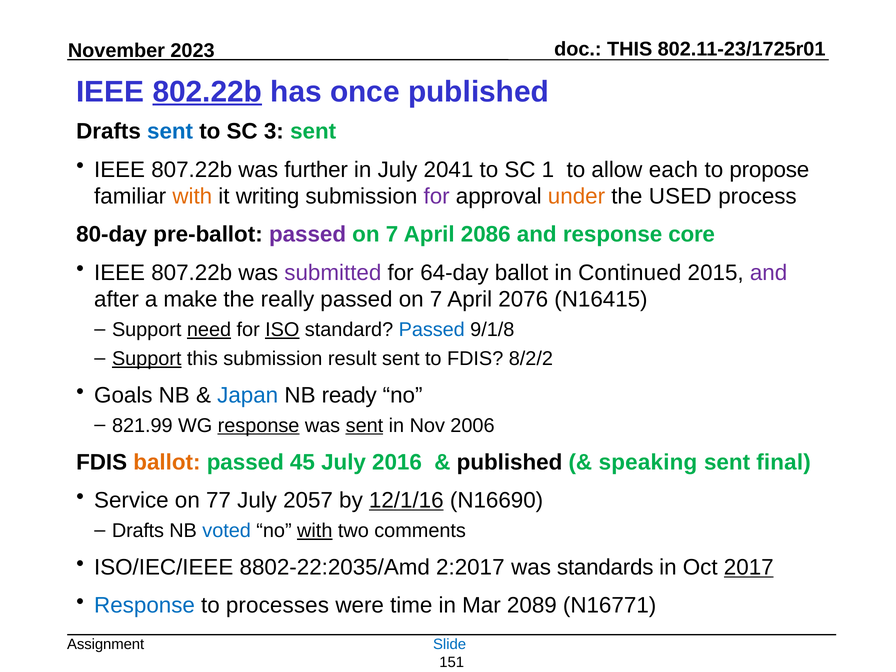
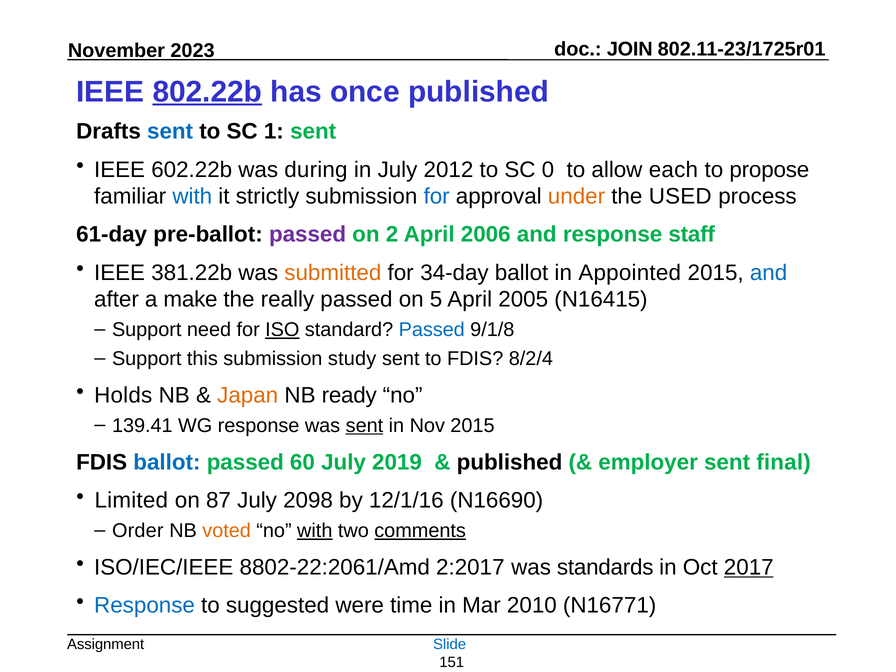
THIS: THIS -> JOIN (630, 49)
3: 3 -> 1 (274, 132)
807.22b: 807.22b -> 602.22b (192, 170)
further: further -> during (316, 170)
2041: 2041 -> 2012 (448, 170)
1: 1 -> 0 (548, 170)
with colour: orange -> blue (192, 197)
writing: writing -> strictly (267, 197)
for colour: purple -> blue (437, 197)
80-day: 80-day -> 61-day (112, 235)
7: 7 -> 2 (392, 235)
2086: 2086 -> 2006 (486, 235)
core: core -> staff (692, 235)
807.22b: 807.22b -> 381.22b (192, 273)
submitted colour: purple -> orange (333, 273)
64-day: 64-day -> 34-day (454, 273)
Continued: Continued -> Appointed (630, 273)
and colour: purple -> blue (769, 273)
7: 7 -> 5 (436, 300)
2076: 2076 -> 2005 (523, 300)
need underline: present -> none (209, 330)
Support underline: present -> none (147, 359)
result: result -> study (352, 359)
8/2/2: 8/2/2 -> 8/2/4 (531, 359)
Goals: Goals -> Holds (123, 395)
Japan colour: blue -> orange (248, 395)
821.99: 821.99 -> 139.41 (142, 426)
response underline: present -> none (259, 426)
Nov 2006: 2006 -> 2015 (472, 426)
ballot colour: orange -> blue (167, 462)
45: 45 -> 60 (302, 462)
2016: 2016 -> 2019 (397, 462)
speaking: speaking -> employer (648, 462)
Service: Service -> Limited (131, 500)
77: 77 -> 87 (218, 500)
2057: 2057 -> 2098 (308, 500)
12/1/16 underline: present -> none (406, 500)
Drafts: Drafts -> Order (138, 531)
voted colour: blue -> orange (227, 531)
comments underline: none -> present (420, 531)
8802-22:2035/Amd: 8802-22:2035/Amd -> 8802-22:2061/Amd (335, 567)
processes: processes -> suggested (278, 605)
2089: 2089 -> 2010 (532, 605)
